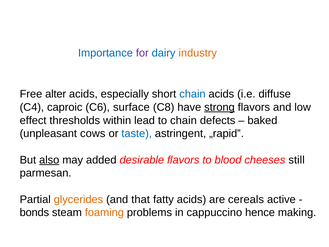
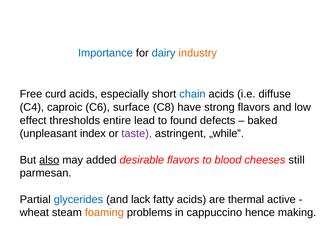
for colour: purple -> black (142, 53)
alter: alter -> curd (56, 94)
strong underline: present -> none (219, 107)
within: within -> entire (117, 120)
to chain: chain -> found (184, 120)
cows: cows -> index (93, 133)
taste colour: blue -> purple (137, 133)
„rapid‟: „rapid‟ -> „while‟ (227, 133)
glycerides colour: orange -> blue (78, 199)
that: that -> lack (141, 199)
cereals: cereals -> thermal (246, 199)
bonds: bonds -> wheat (34, 212)
